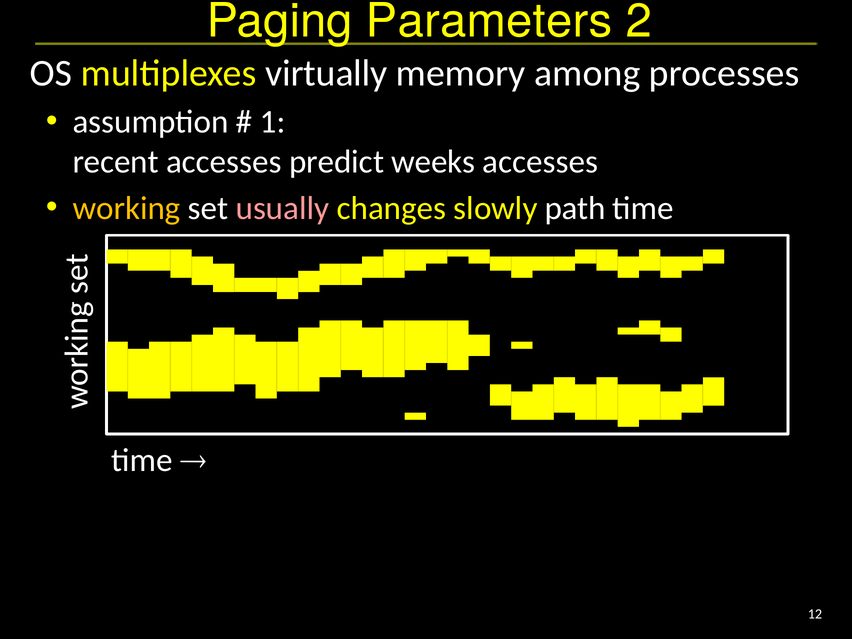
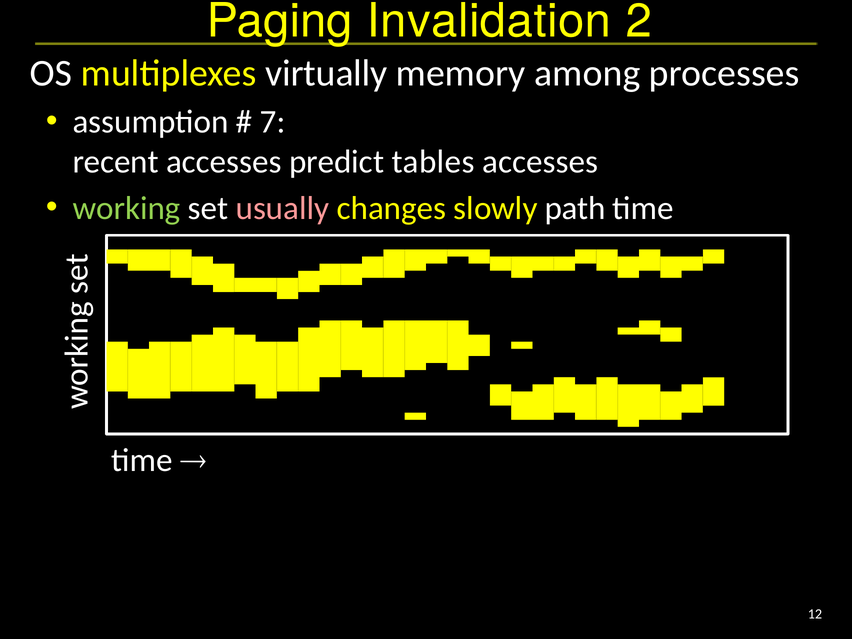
Parameters: Parameters -> Invalidation (489, 21)
1: 1 -> 7 (273, 122)
weeks: weeks -> tables (433, 162)
working colour: yellow -> light green (127, 208)
